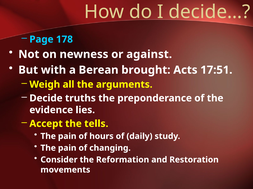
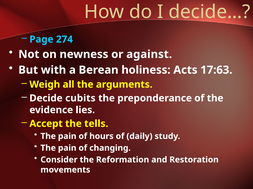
178: 178 -> 274 (64, 39)
brought: brought -> holiness (146, 70)
17:51: 17:51 -> 17:63 (216, 70)
truths: truths -> cubits (80, 99)
